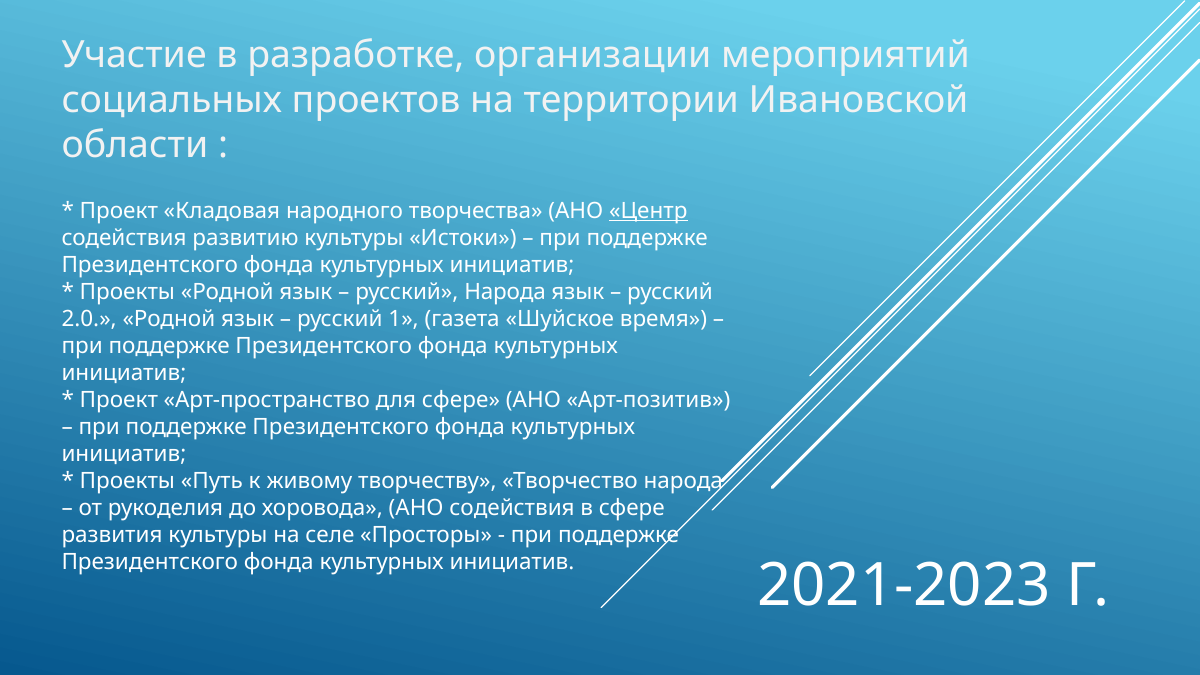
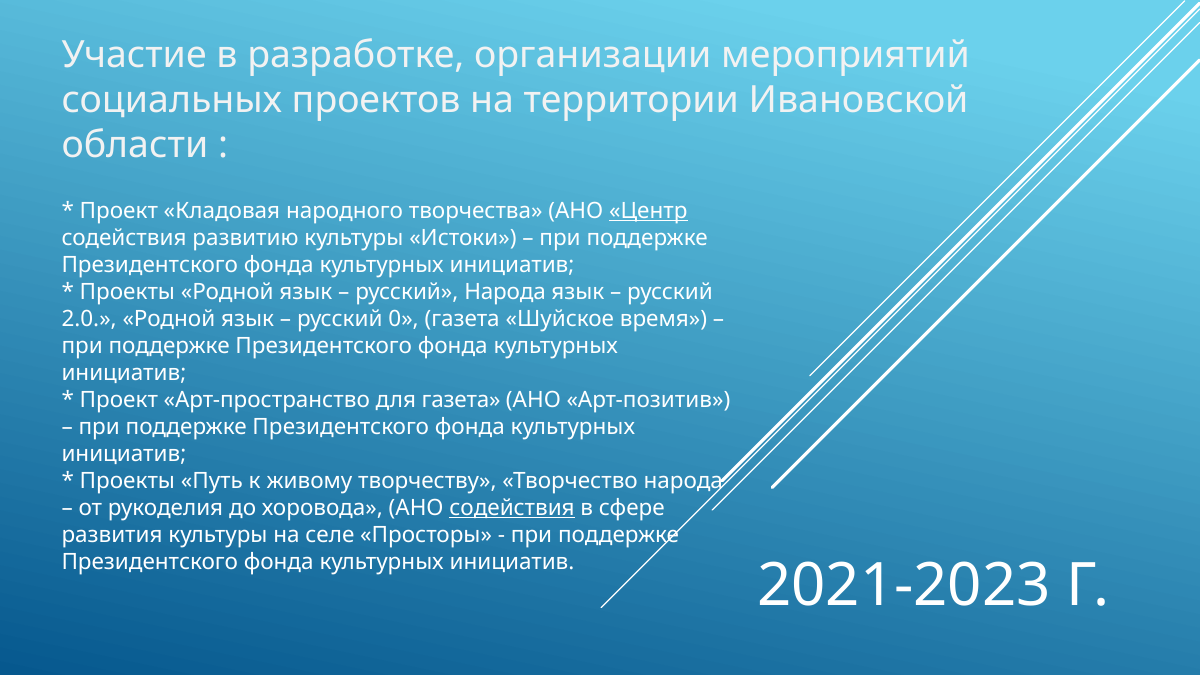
1: 1 -> 0 (404, 319)
для сфере: сфере -> газета (461, 400)
содействия underline: none -> present (512, 508)
